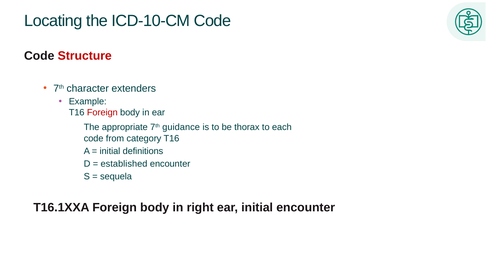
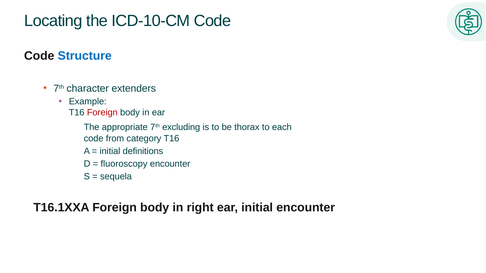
Structure colour: red -> blue (85, 56)
guidance: guidance -> excluding (181, 127)
established: established -> fluoroscopy (124, 164)
